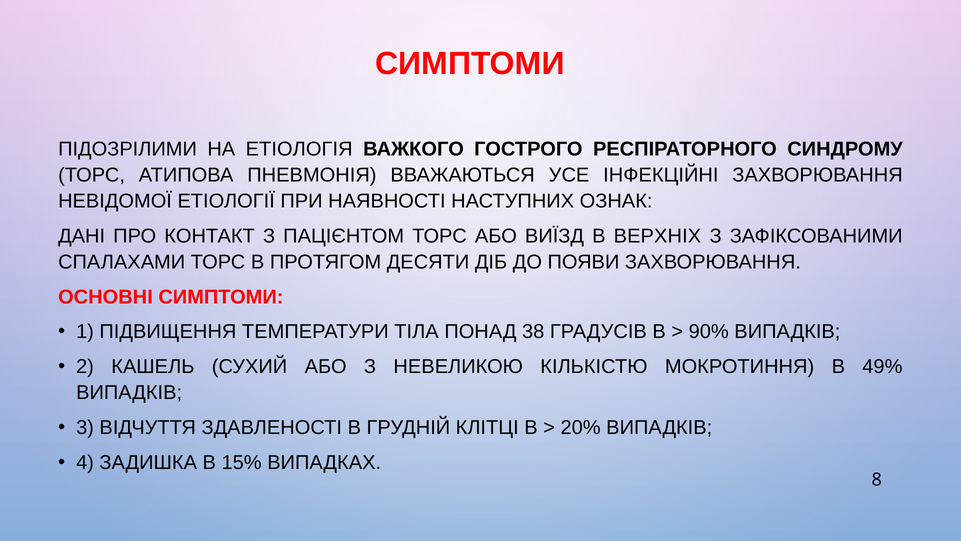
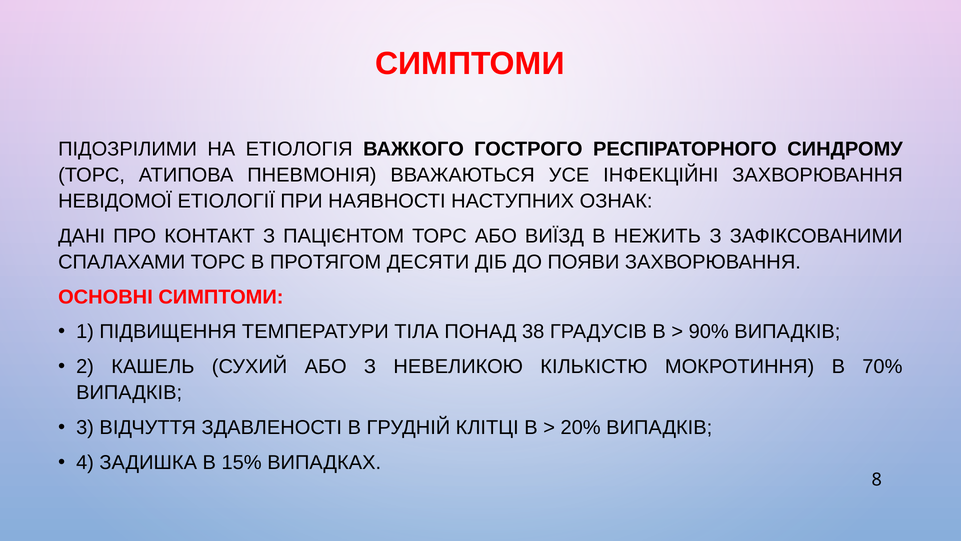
ВЕРХНІХ: ВЕРХНІХ -> НЕЖИТЬ (657, 236)
49%: 49% -> 70% (882, 367)
